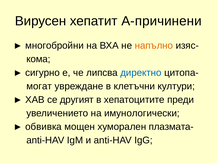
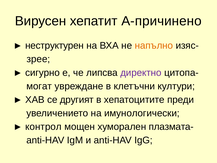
А-причинени: А-причинени -> А-причинено (161, 21)
многобройни: многобройни -> неструктурен (55, 46)
кома: кома -> зрее (38, 59)
директно colour: blue -> purple (141, 73)
обвивка: обвивка -> контрол (43, 127)
